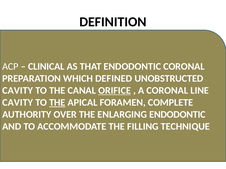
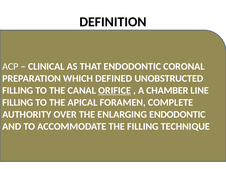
CAVITY: CAVITY -> FILLING (18, 91)
A CORONAL: CORONAL -> CHAMBER (167, 91)
CAVITY: CAVITY -> FILLING (18, 103)
THE underline: present -> none (57, 103)
